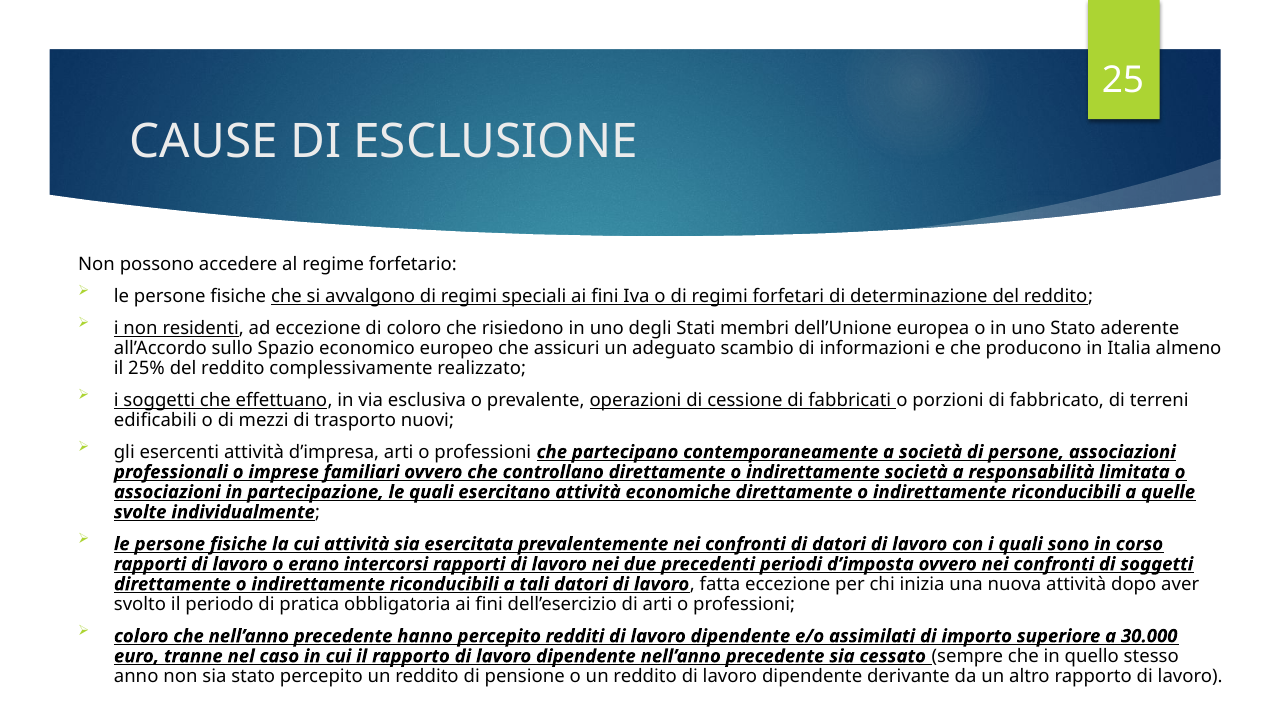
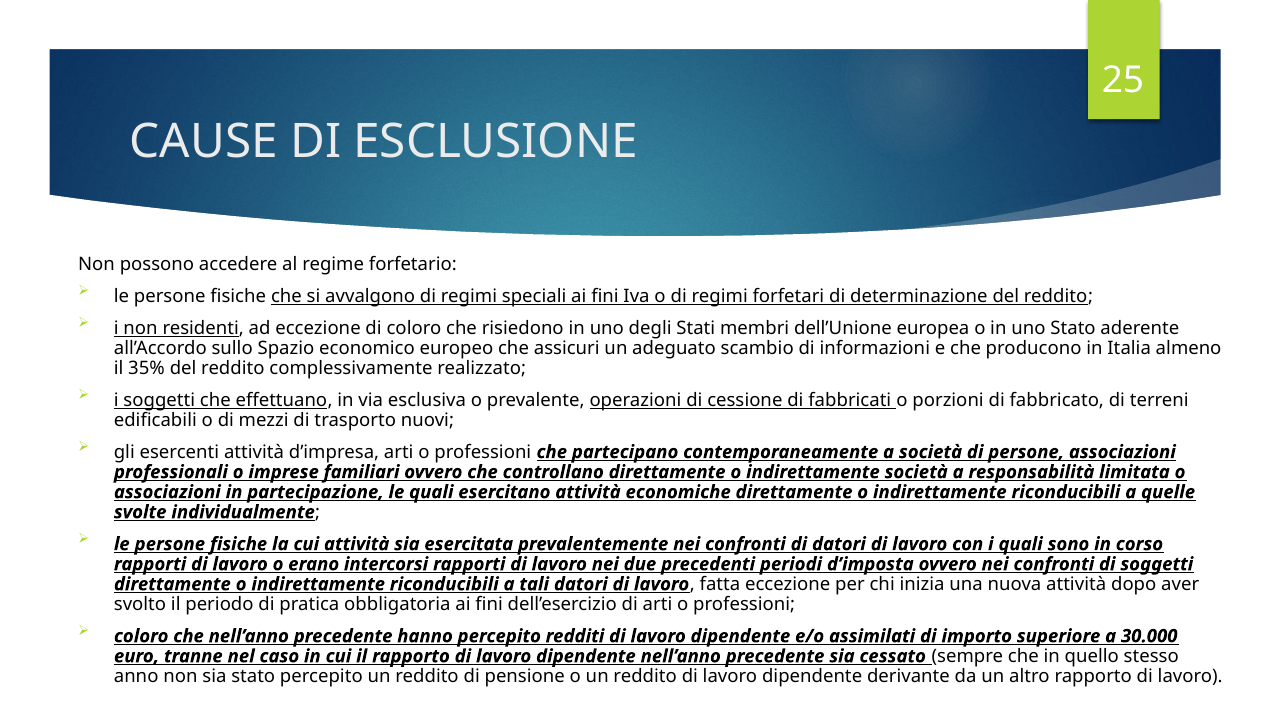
25%: 25% -> 35% (147, 368)
